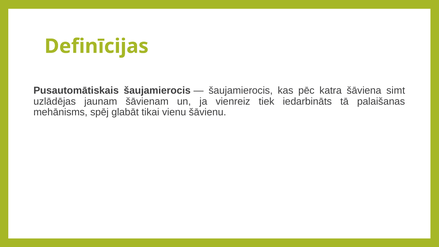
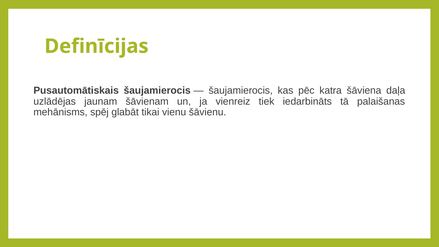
simt: simt -> daļa (396, 91)
